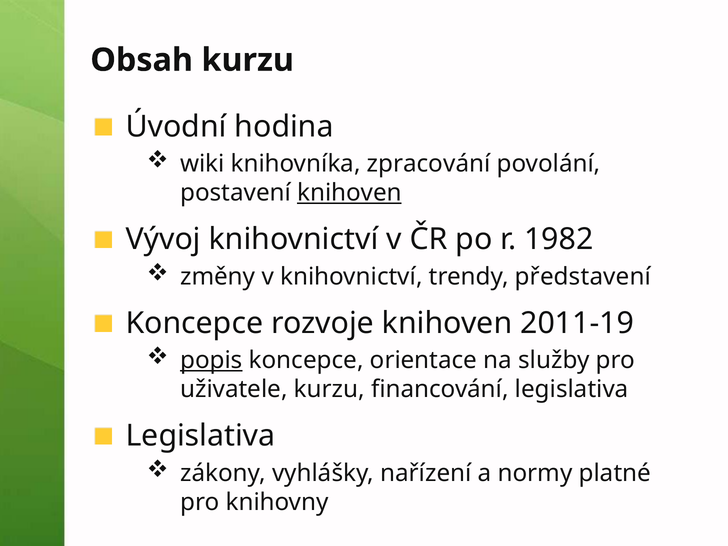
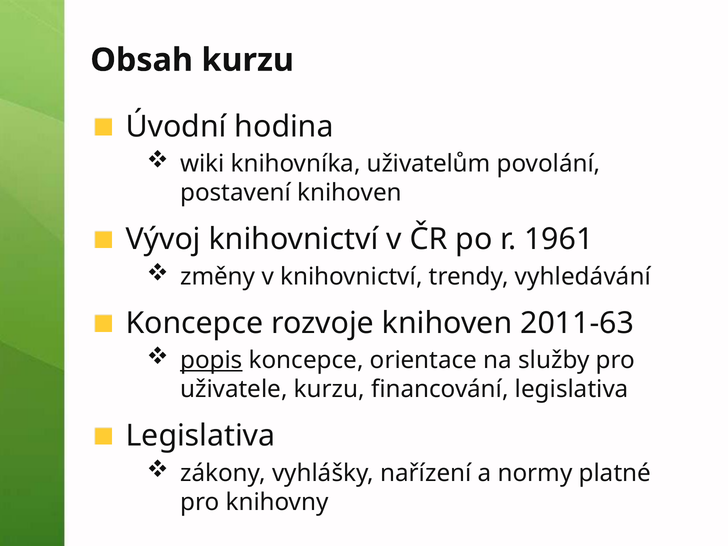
zpracování: zpracování -> uživatelům (429, 164)
knihoven underline: present -> none (349, 193)
1982: 1982 -> 1961 (559, 239)
představení: představení -> vyhledávání (583, 277)
2011-19: 2011-19 -> 2011-63 (577, 323)
